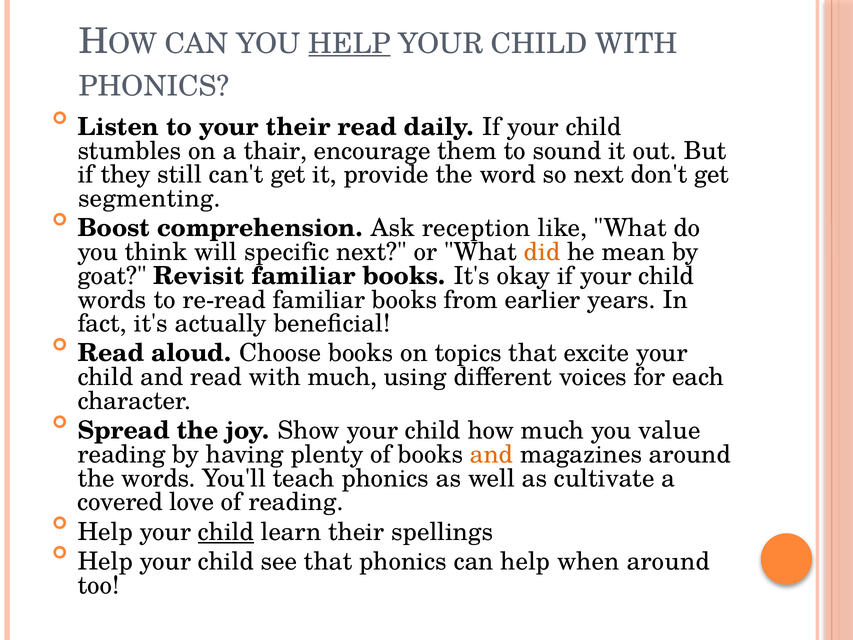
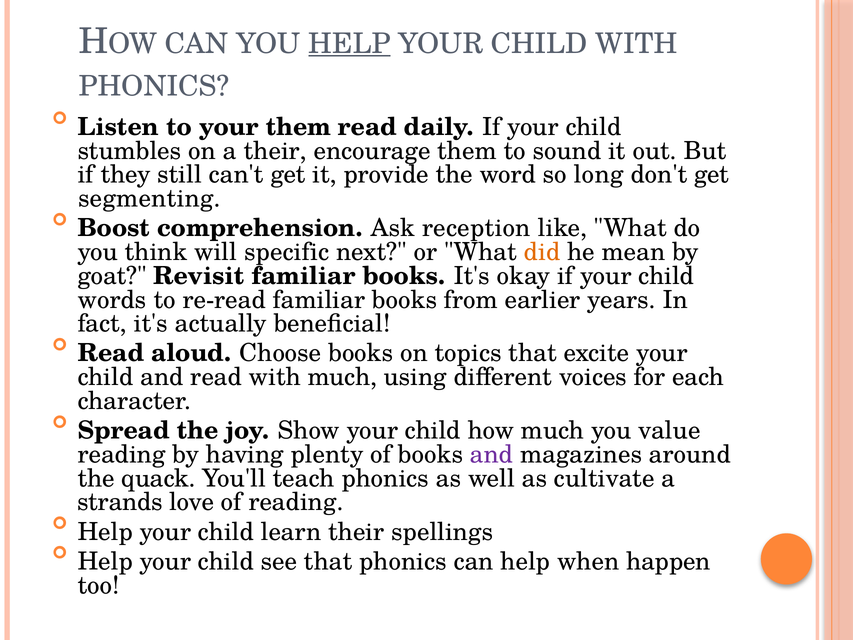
your their: their -> them (298, 127)
a thair: thair -> their (275, 151)
so next: next -> long (599, 175)
and colour: orange -> purple (492, 454)
the words: words -> quack (159, 478)
covered: covered -> strands (120, 502)
child underline: present -> none (226, 532)
when around: around -> happen (668, 561)
